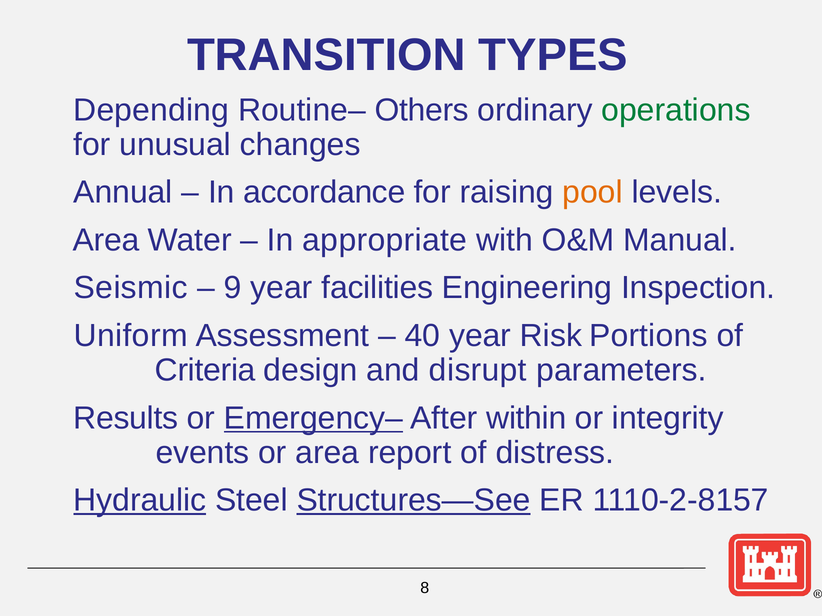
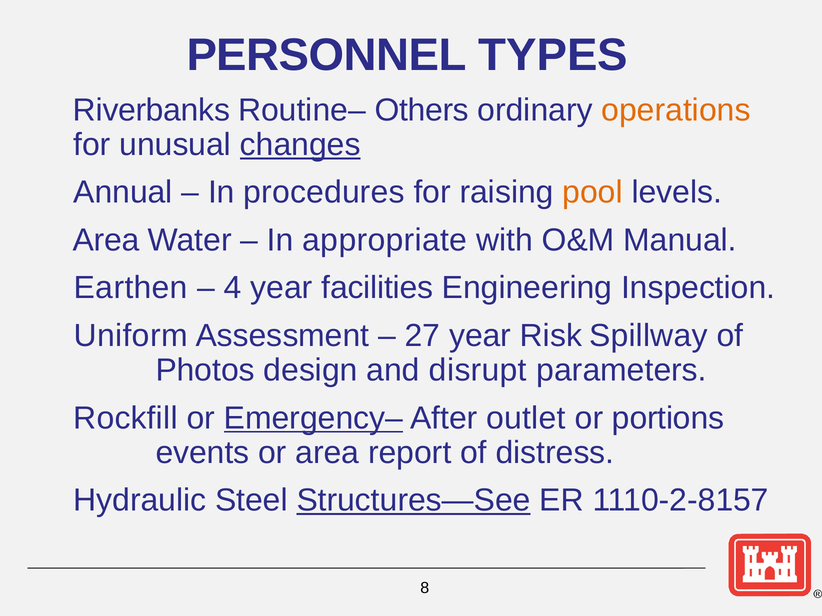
TRANSITION: TRANSITION -> PERSONNEL (327, 55)
Depending: Depending -> Riverbanks (151, 110)
operations colour: green -> orange (676, 110)
changes underline: none -> present (300, 145)
accordance: accordance -> procedures (324, 193)
Seismic: Seismic -> Earthen (131, 288)
9: 9 -> 4 (233, 288)
40: 40 -> 27 (422, 336)
Portions: Portions -> Spillway (648, 336)
Criteria: Criteria -> Photos (205, 371)
Results: Results -> Rockfill (125, 418)
within: within -> outlet (526, 418)
integrity: integrity -> portions (668, 418)
Hydraulic underline: present -> none (140, 501)
